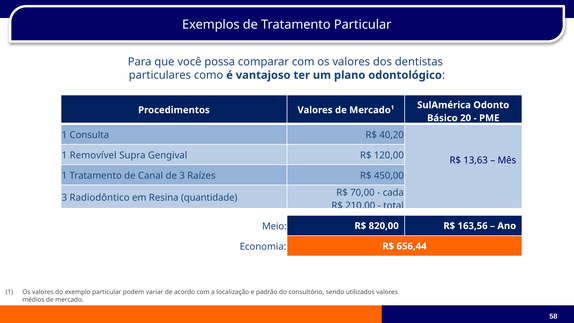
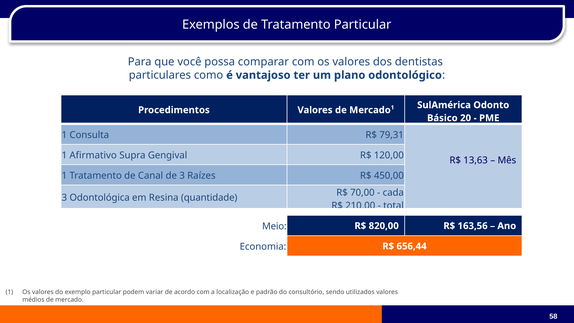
40,20: 40,20 -> 79,31 (392, 135)
Removível: Removível -> Afirmativo (93, 155)
Radiodôntico: Radiodôntico -> Odontológica (100, 197)
